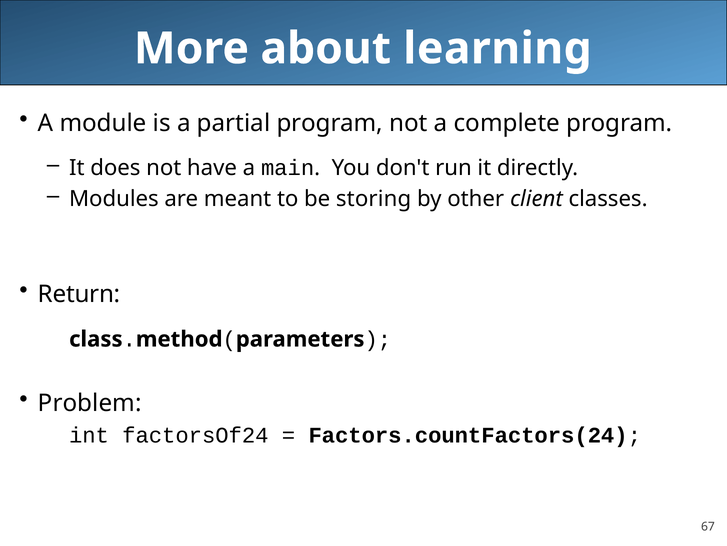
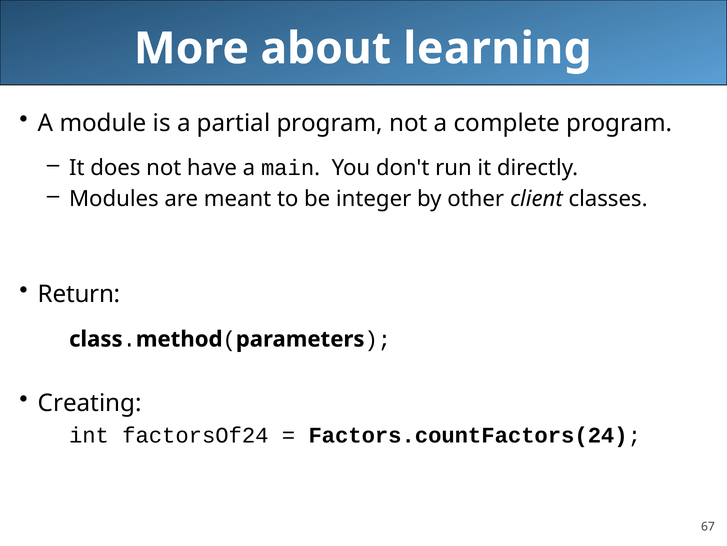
storing: storing -> integer (374, 199)
Problem: Problem -> Creating (90, 403)
